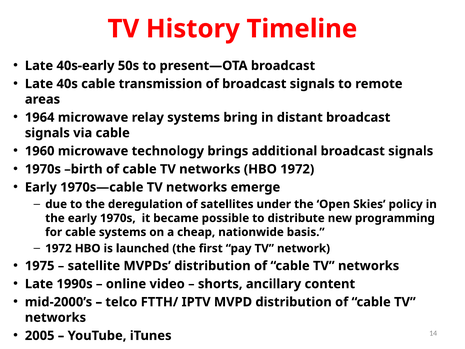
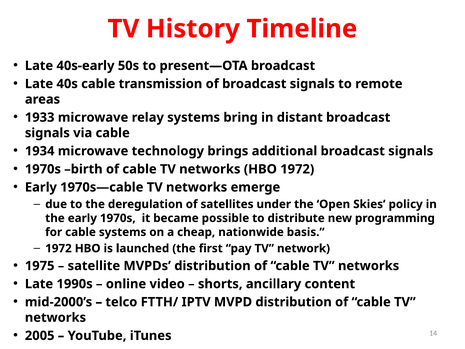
1964: 1964 -> 1933 (40, 117)
1960: 1960 -> 1934 (40, 151)
